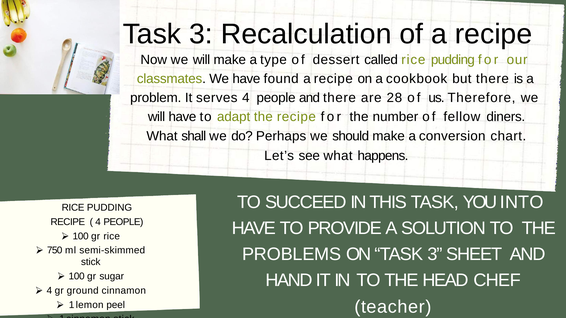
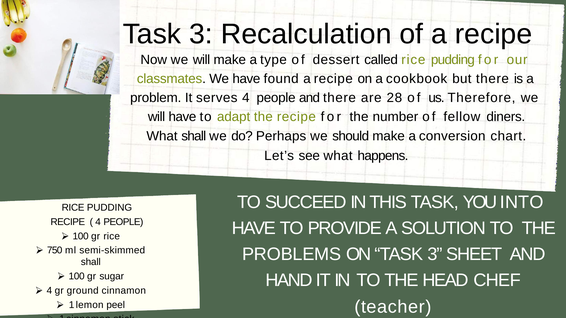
stick: stick -> shall (91, 262)
